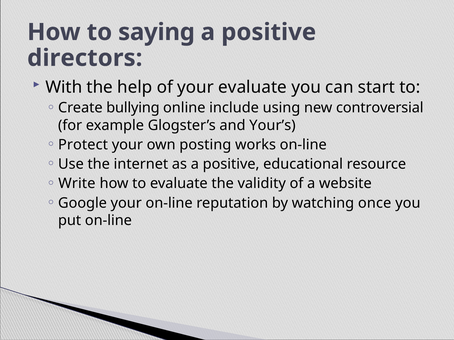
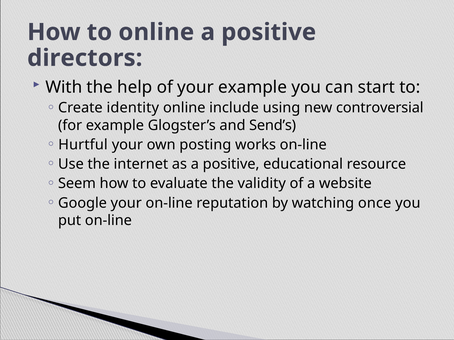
to saying: saying -> online (156, 32)
your evaluate: evaluate -> example (253, 87)
bullying: bullying -> identity (133, 108)
Your’s: Your’s -> Send’s (273, 125)
Protect: Protect -> Hurtful (83, 145)
Write: Write -> Seem (77, 184)
